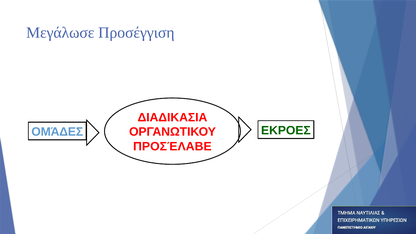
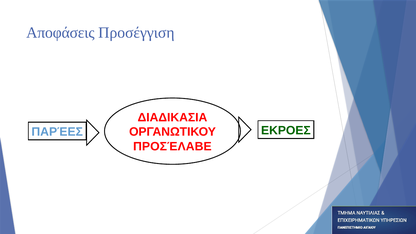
Μεγάλωσε: Μεγάλωσε -> Αποφάσεις (60, 33)
ΟΜΆΔΕΣ: ΟΜΆΔΕΣ -> ΠΑΡΈΕΣ (57, 132)
